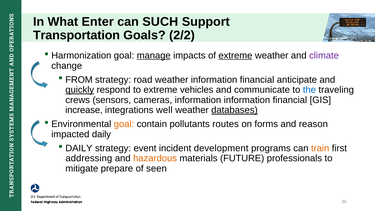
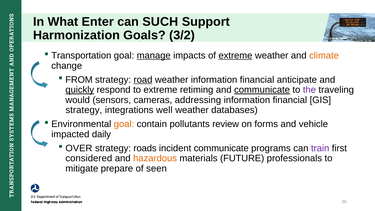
Transportation: Transportation -> Harmonization (76, 35)
2/2: 2/2 -> 3/2 (182, 35)
Harmonization: Harmonization -> Transportation (81, 56)
climate colour: purple -> orange (324, 56)
road underline: none -> present (143, 80)
vehicles: vehicles -> retiming (197, 90)
communicate underline: none -> present (262, 90)
the colour: blue -> purple (309, 90)
crews: crews -> would (78, 100)
cameras information: information -> addressing (198, 100)
increase: increase -> strategy (84, 110)
databases underline: present -> none (234, 110)
routes: routes -> review (226, 124)
reason: reason -> vehicle (313, 124)
DAILY: DAILY -> OVER (79, 148)
event: event -> roads (145, 148)
incident development: development -> communicate (221, 148)
train colour: orange -> purple (320, 148)
addressing: addressing -> considered (89, 158)
